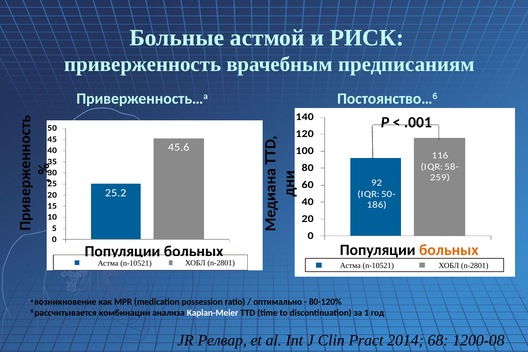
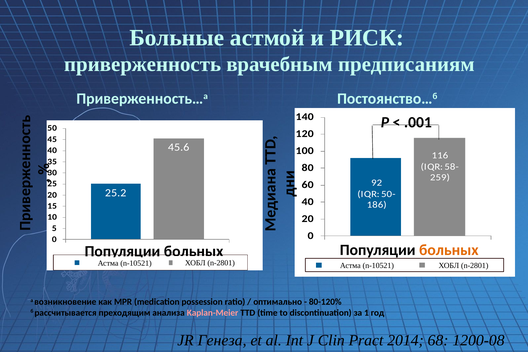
комбинации: комбинации -> преходящим (125, 313)
Kaplan-Meier colour: white -> pink (213, 313)
Релвар: Релвар -> Генеза (222, 340)
